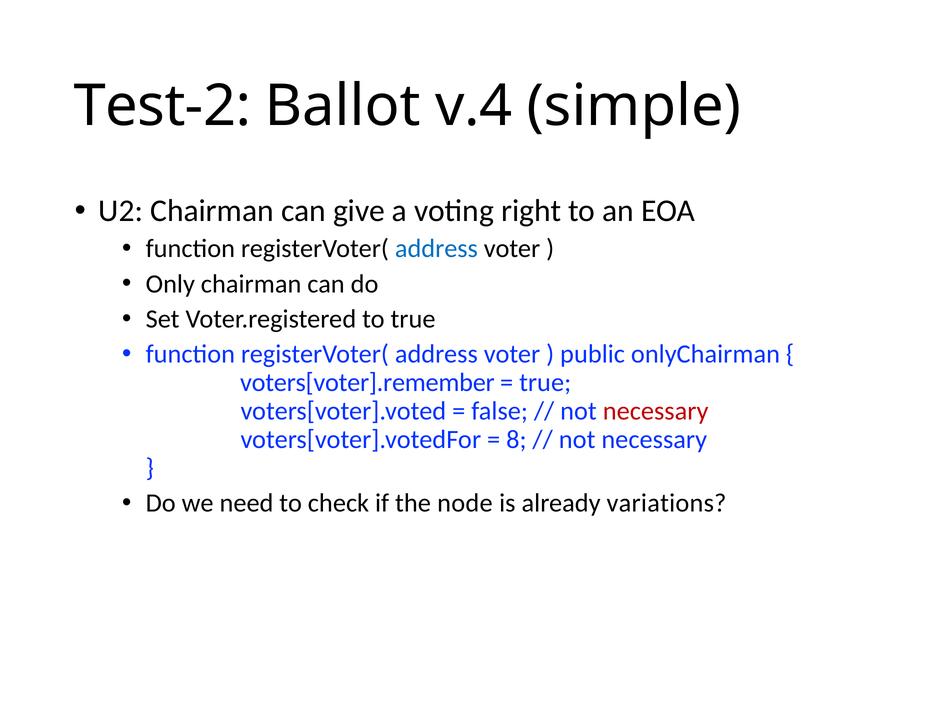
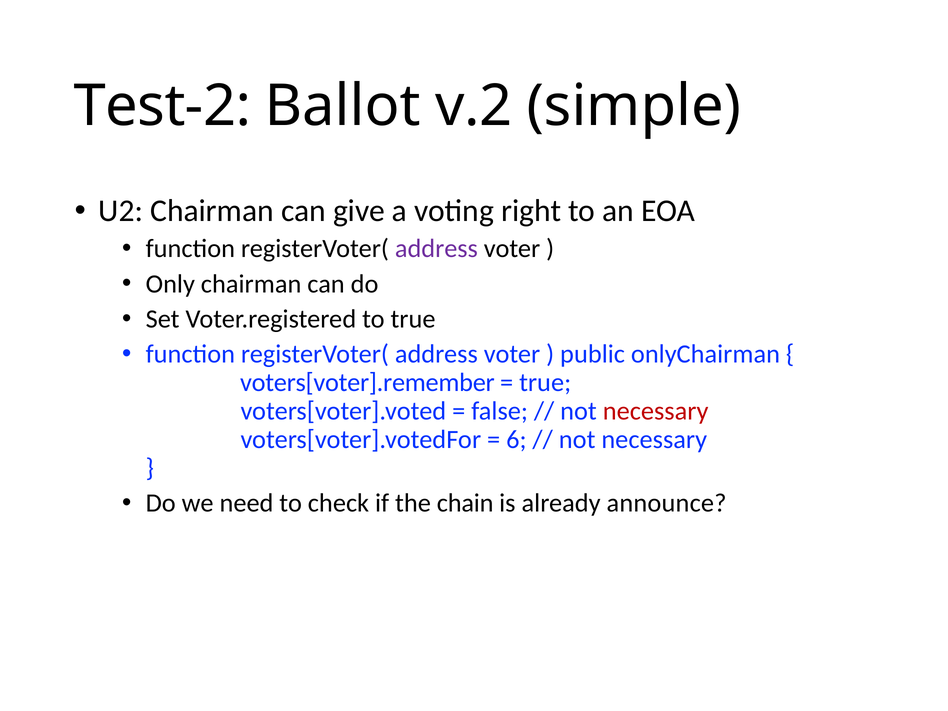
v.4: v.4 -> v.2 (474, 106)
address colour: blue -> purple (436, 249)
8: 8 -> 6 (516, 439)
node: node -> chain (465, 503)
variations: variations -> announce (667, 503)
